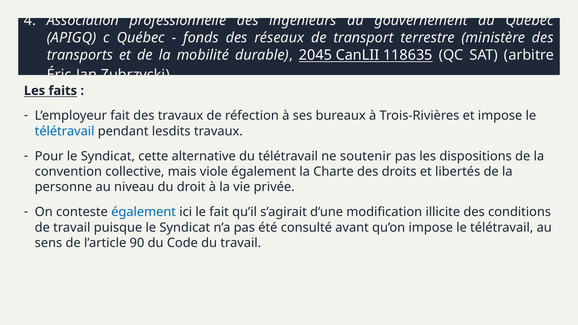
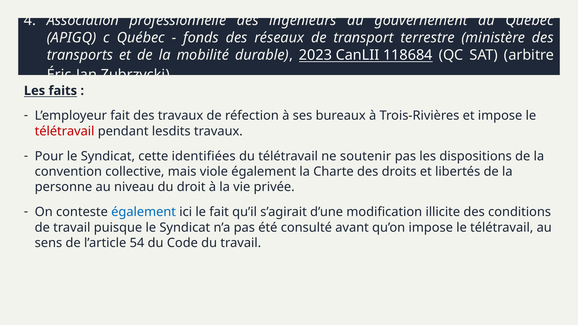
2045: 2045 -> 2023 (315, 55)
118635: 118635 -> 118684 (408, 55)
télétravail colour: blue -> red (65, 131)
alternative: alternative -> identifiées (204, 156)
90: 90 -> 54 (137, 243)
